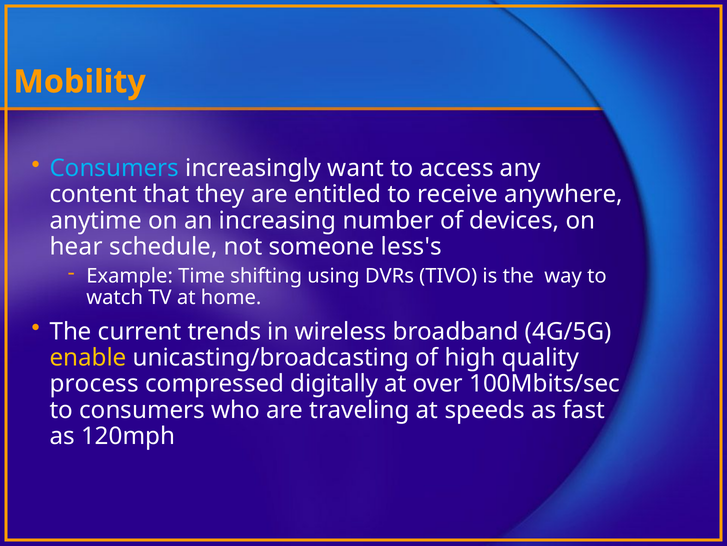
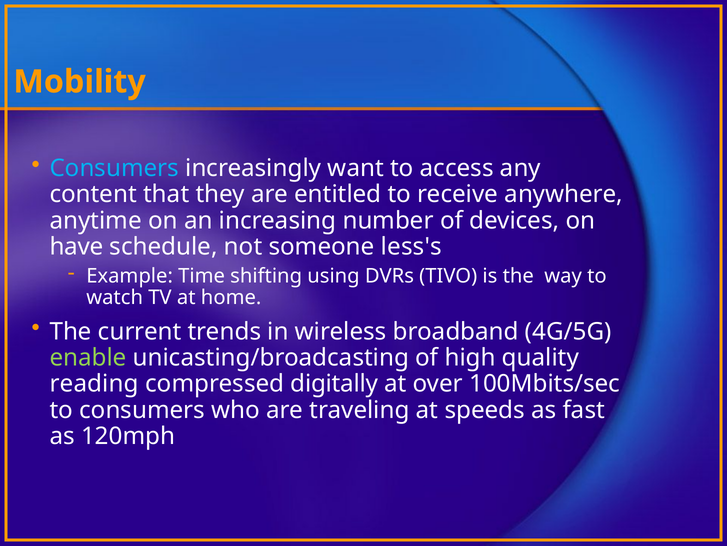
hear: hear -> have (76, 247)
enable colour: yellow -> light green (88, 357)
process: process -> reading (94, 383)
